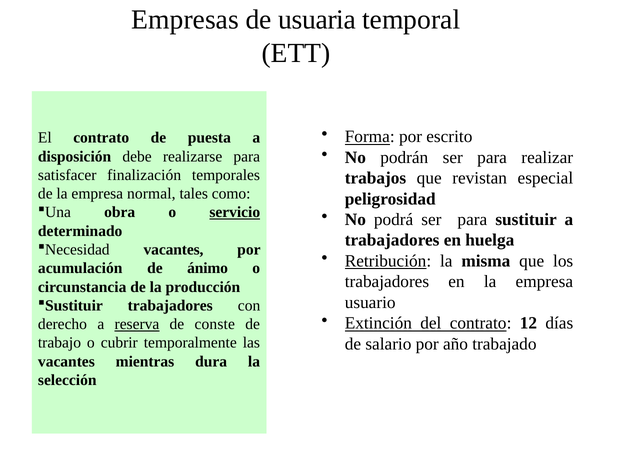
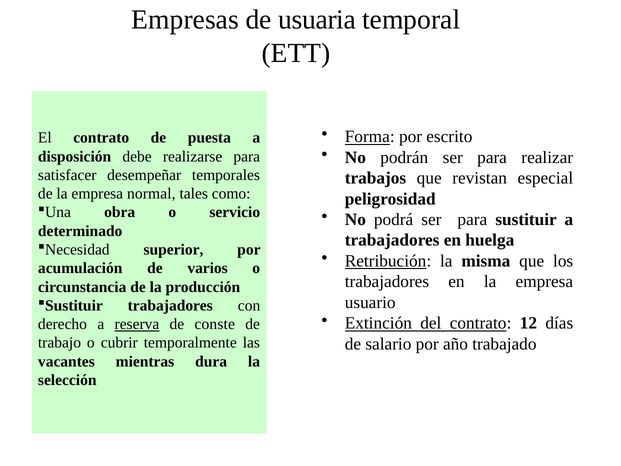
finalización: finalización -> desempeñar (144, 175)
servicio underline: present -> none (235, 212)
vacantes: vacantes -> superior (173, 250)
ánimo: ánimo -> varios (208, 268)
